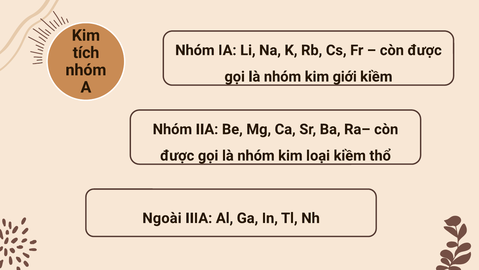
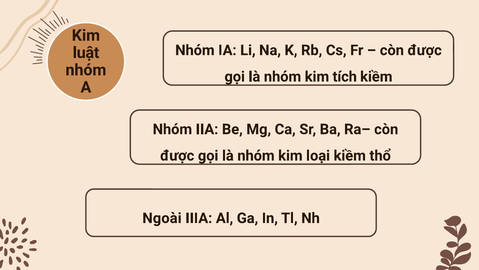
tích: tích -> luật (86, 53)
giới: giới -> tích (345, 77)
